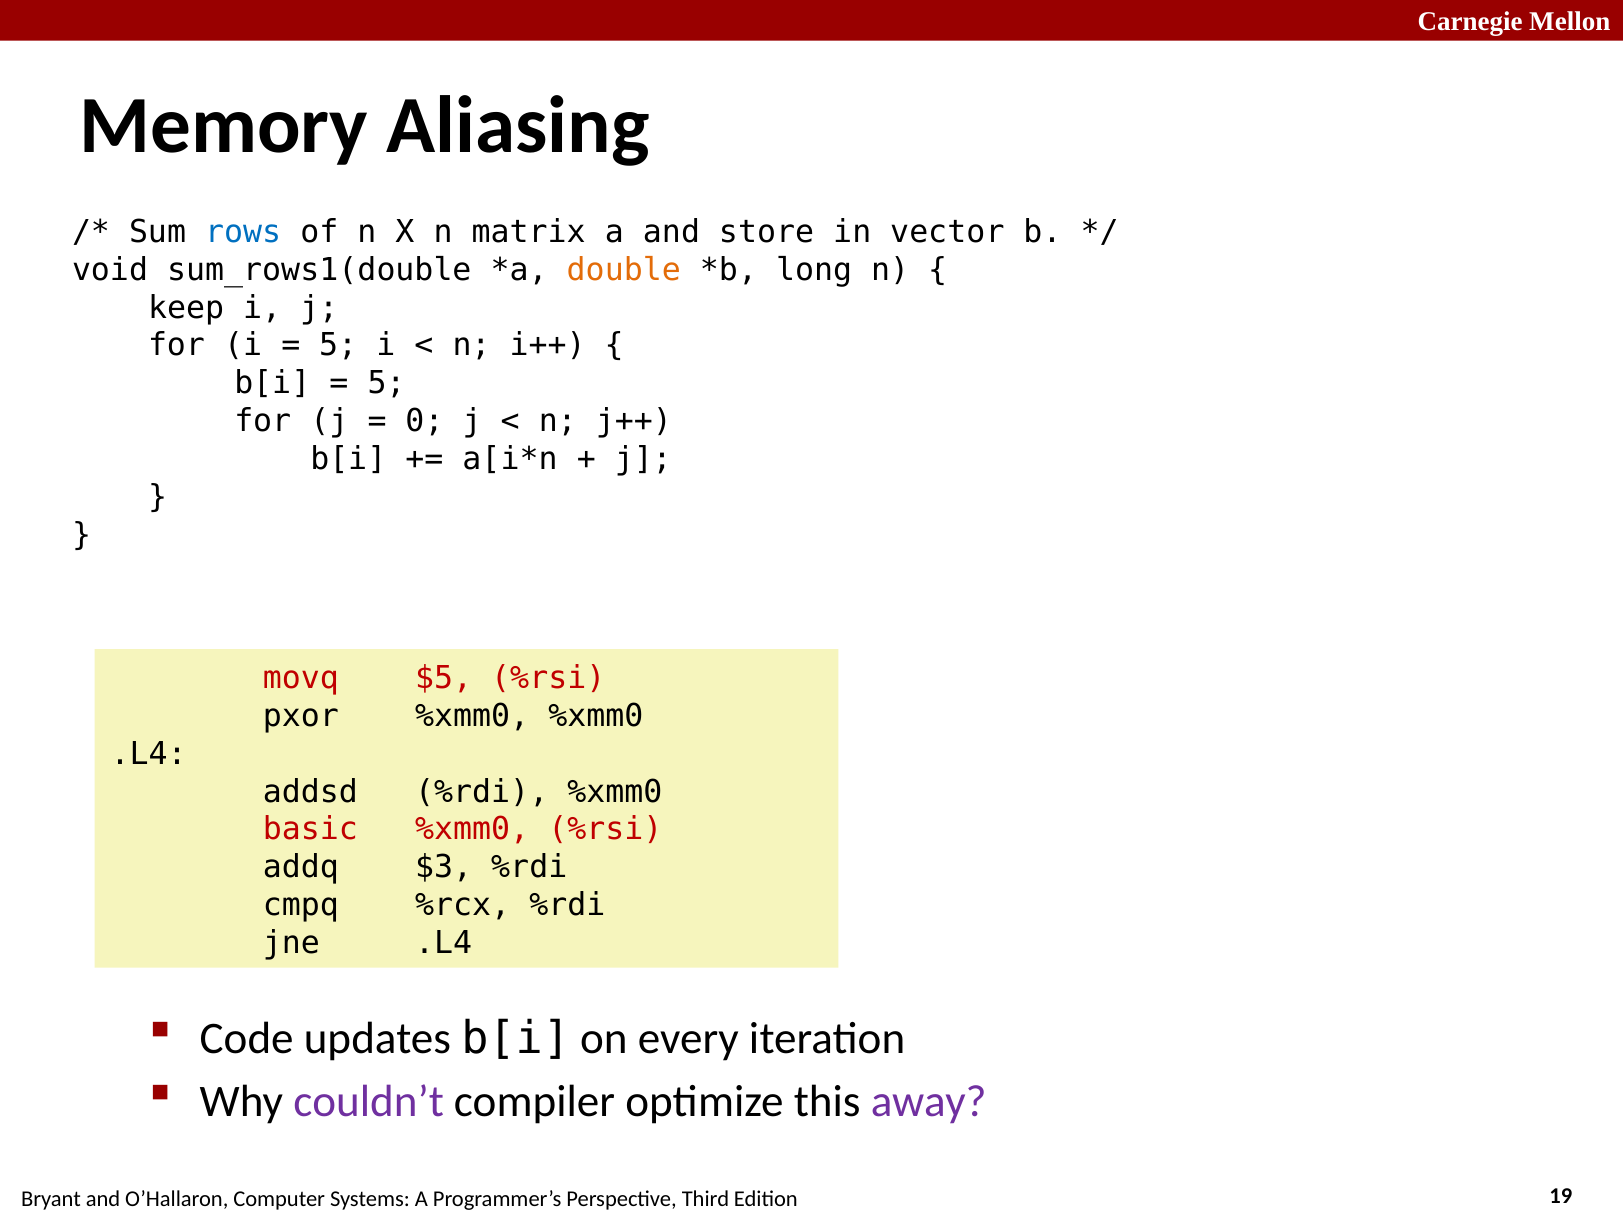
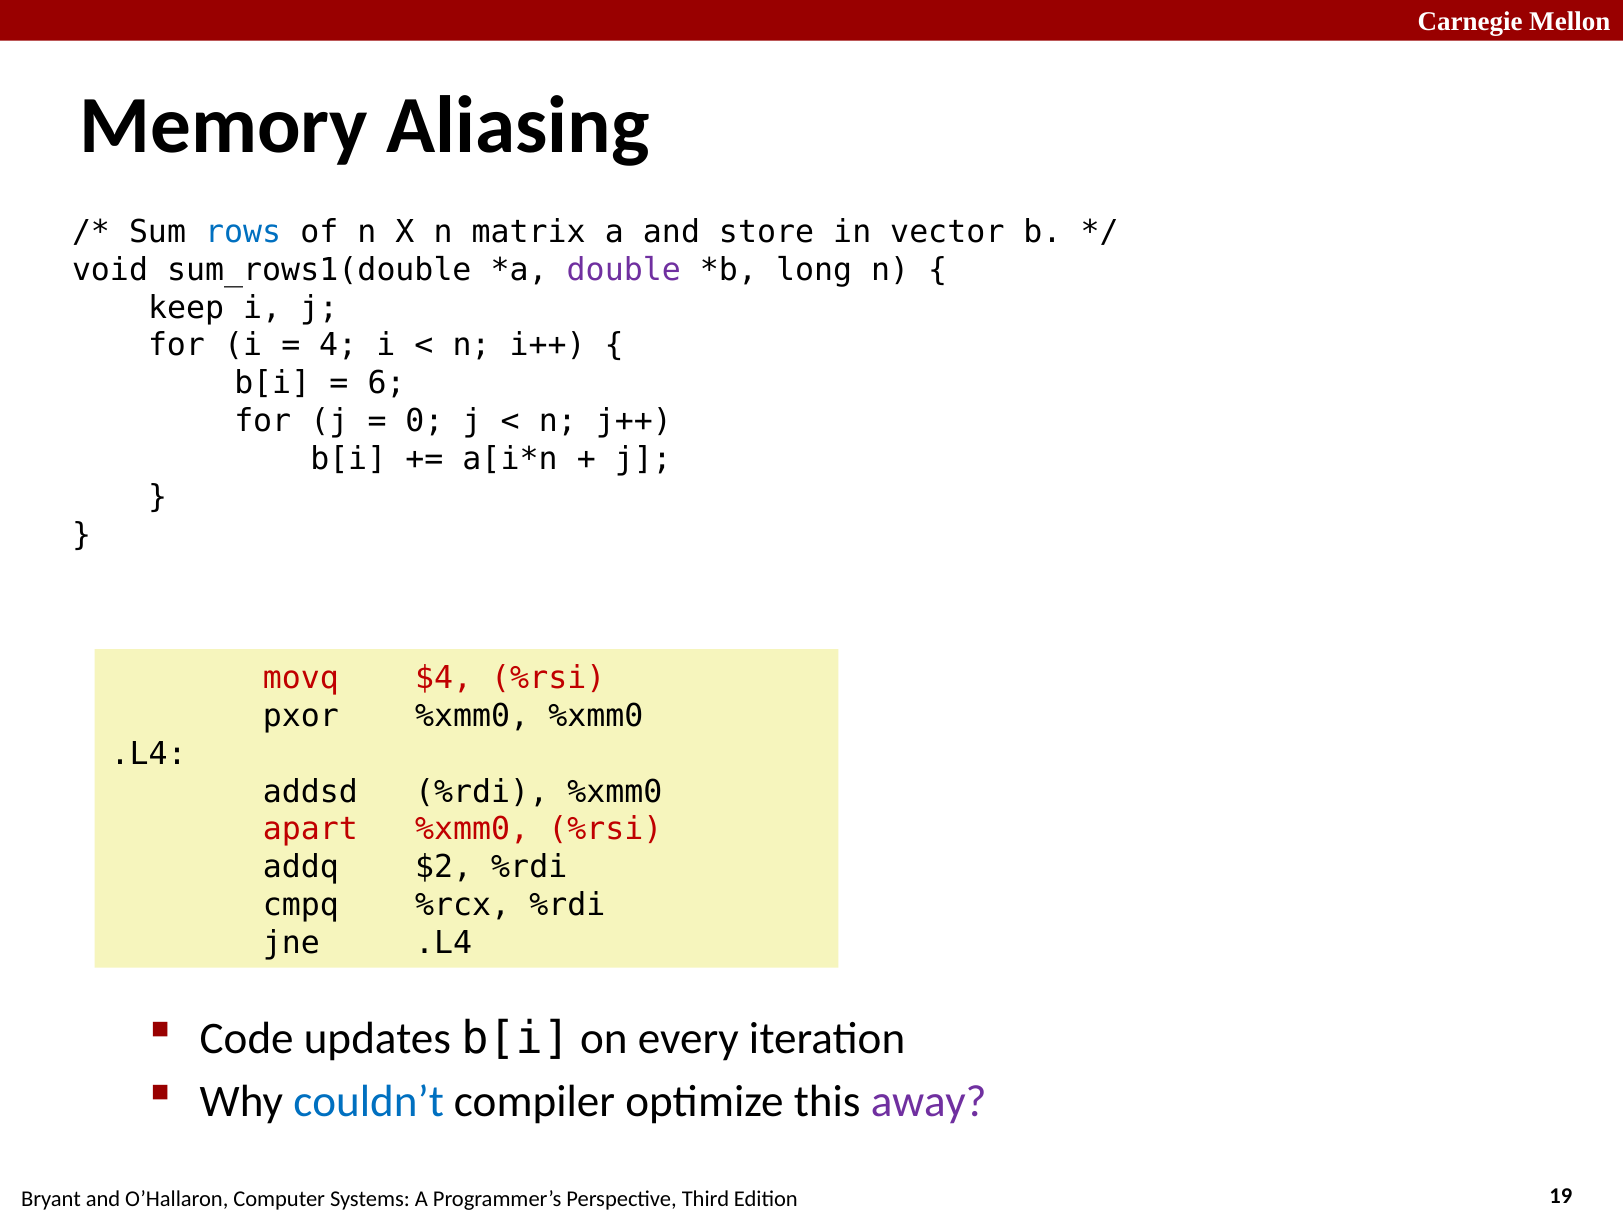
double colour: orange -> purple (624, 270)
5: 5 -> 4 (338, 346)
5: 5 -> 6 (386, 383)
$5: $5 -> $4 (444, 678)
basic: basic -> apart (310, 830)
$3: $3 -> $2 (444, 868)
couldn’t colour: purple -> blue (369, 1102)
